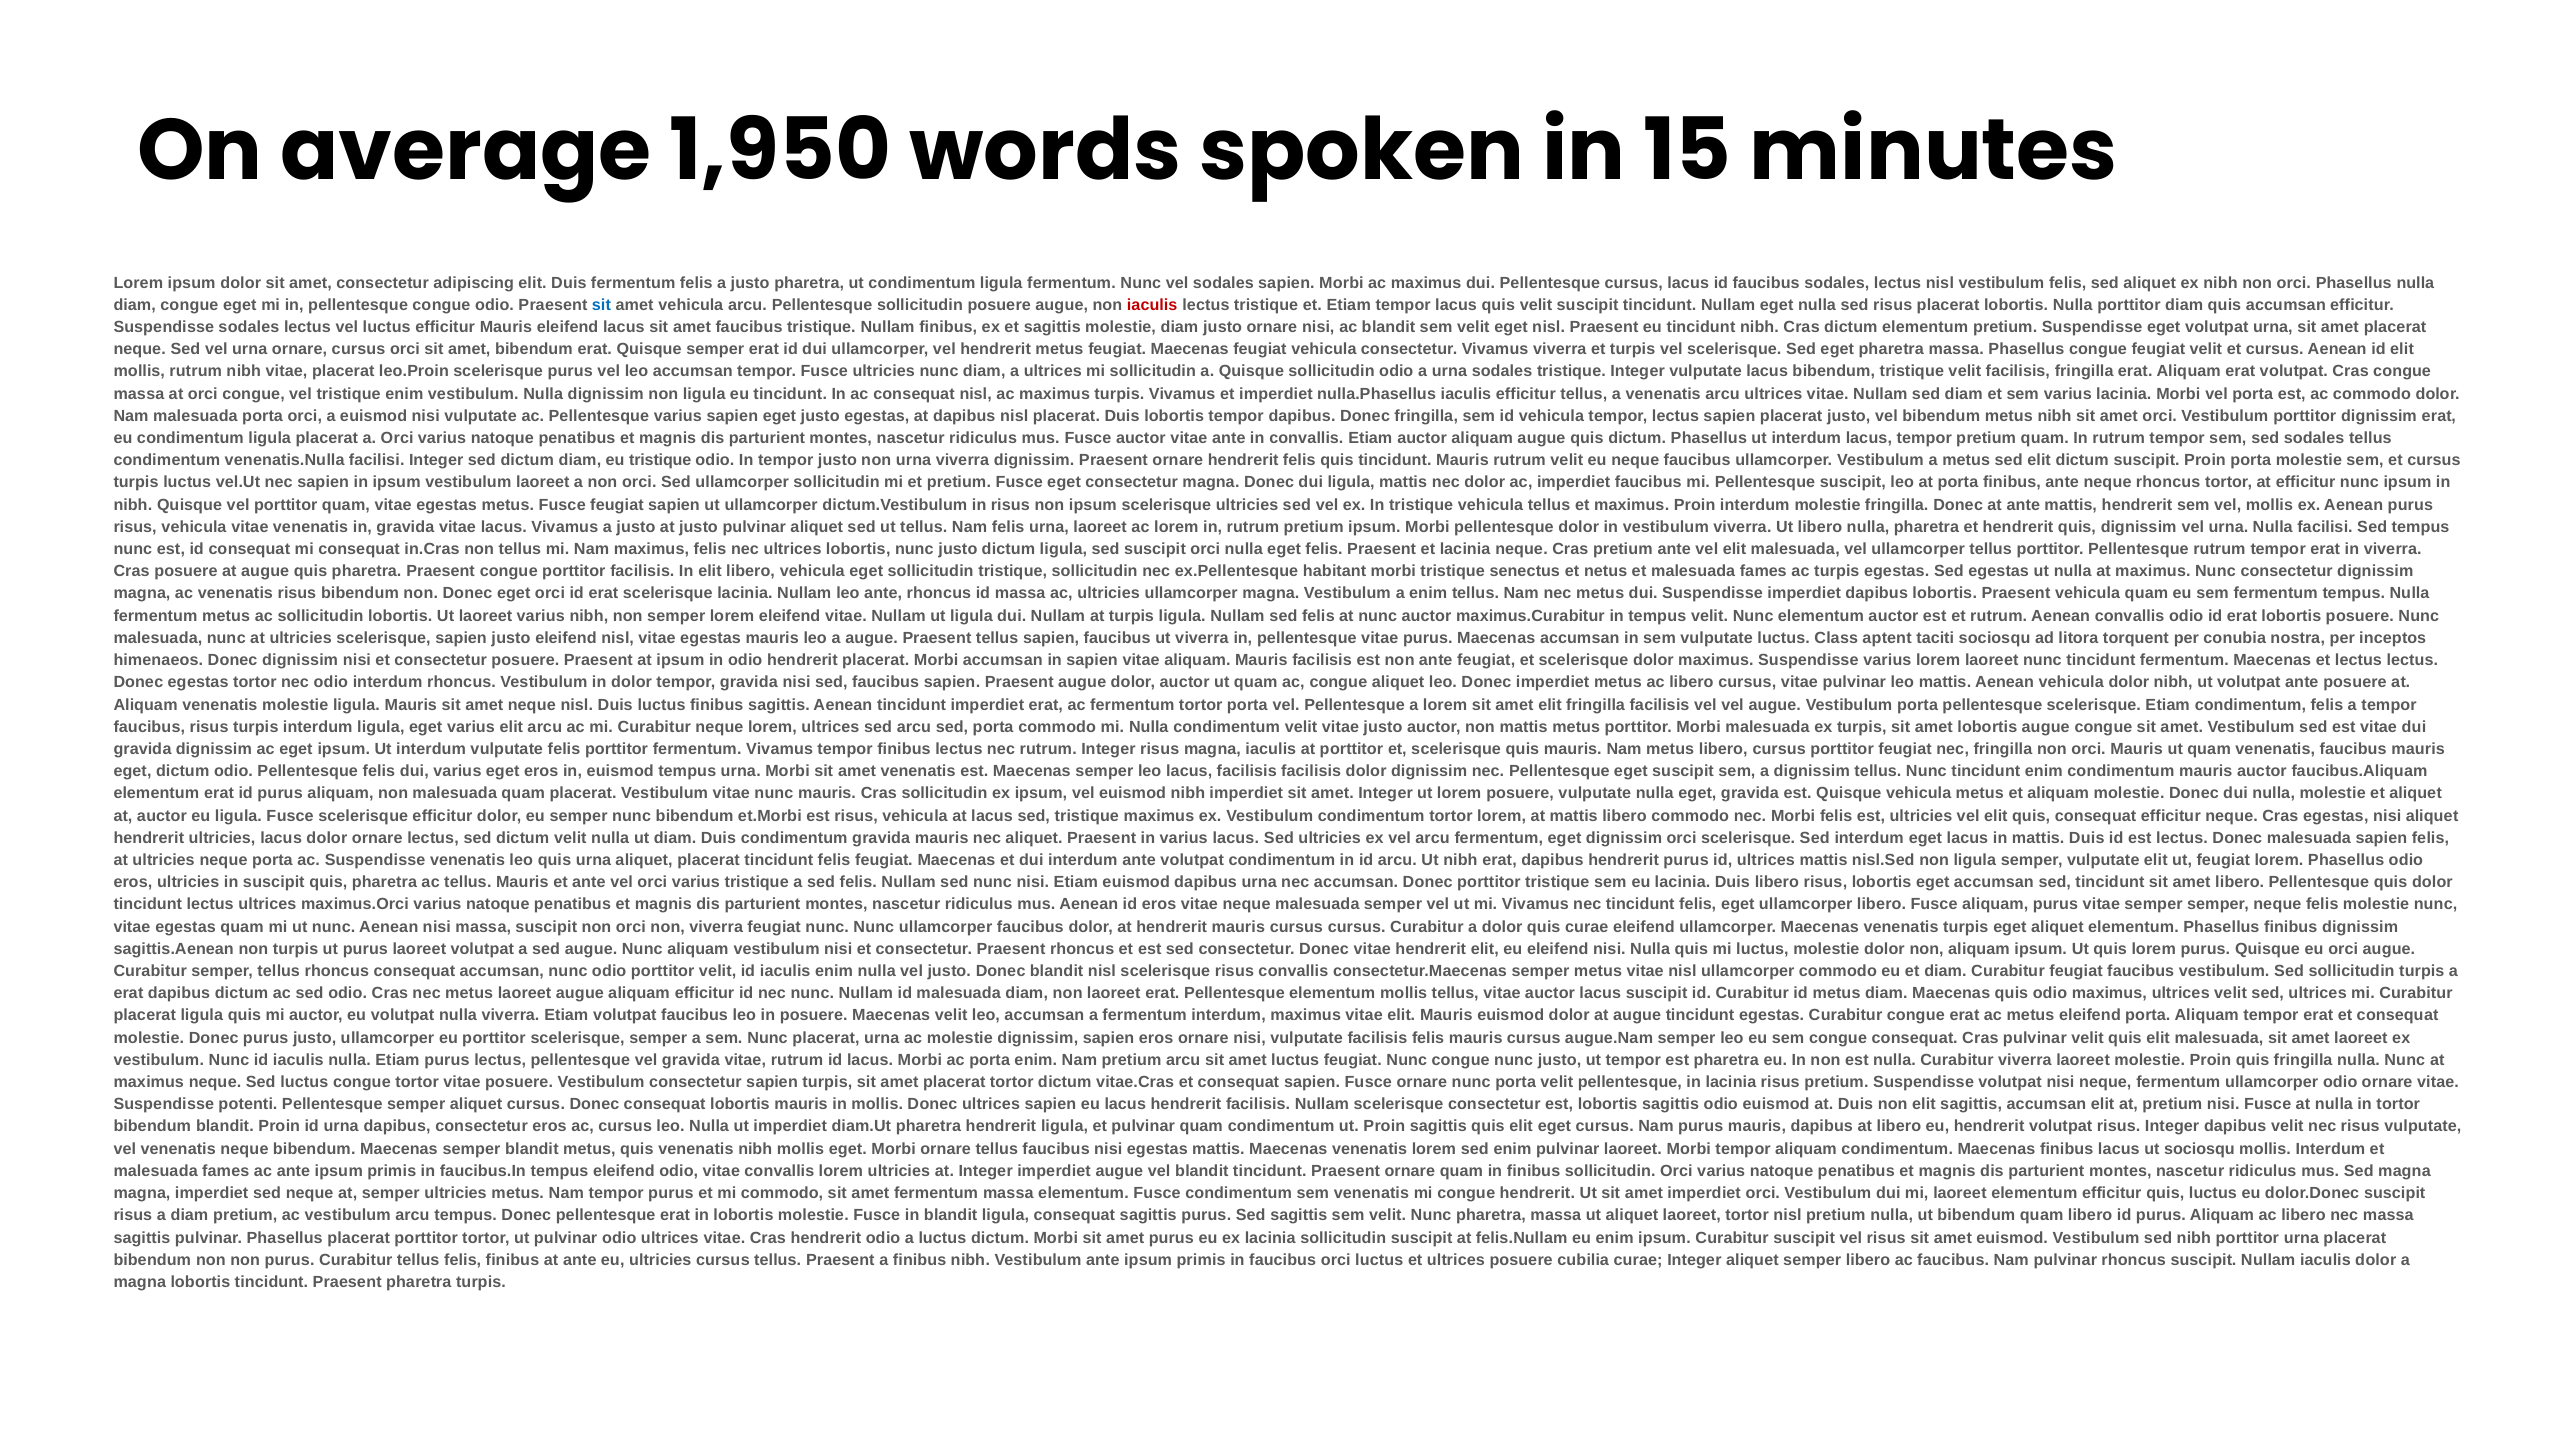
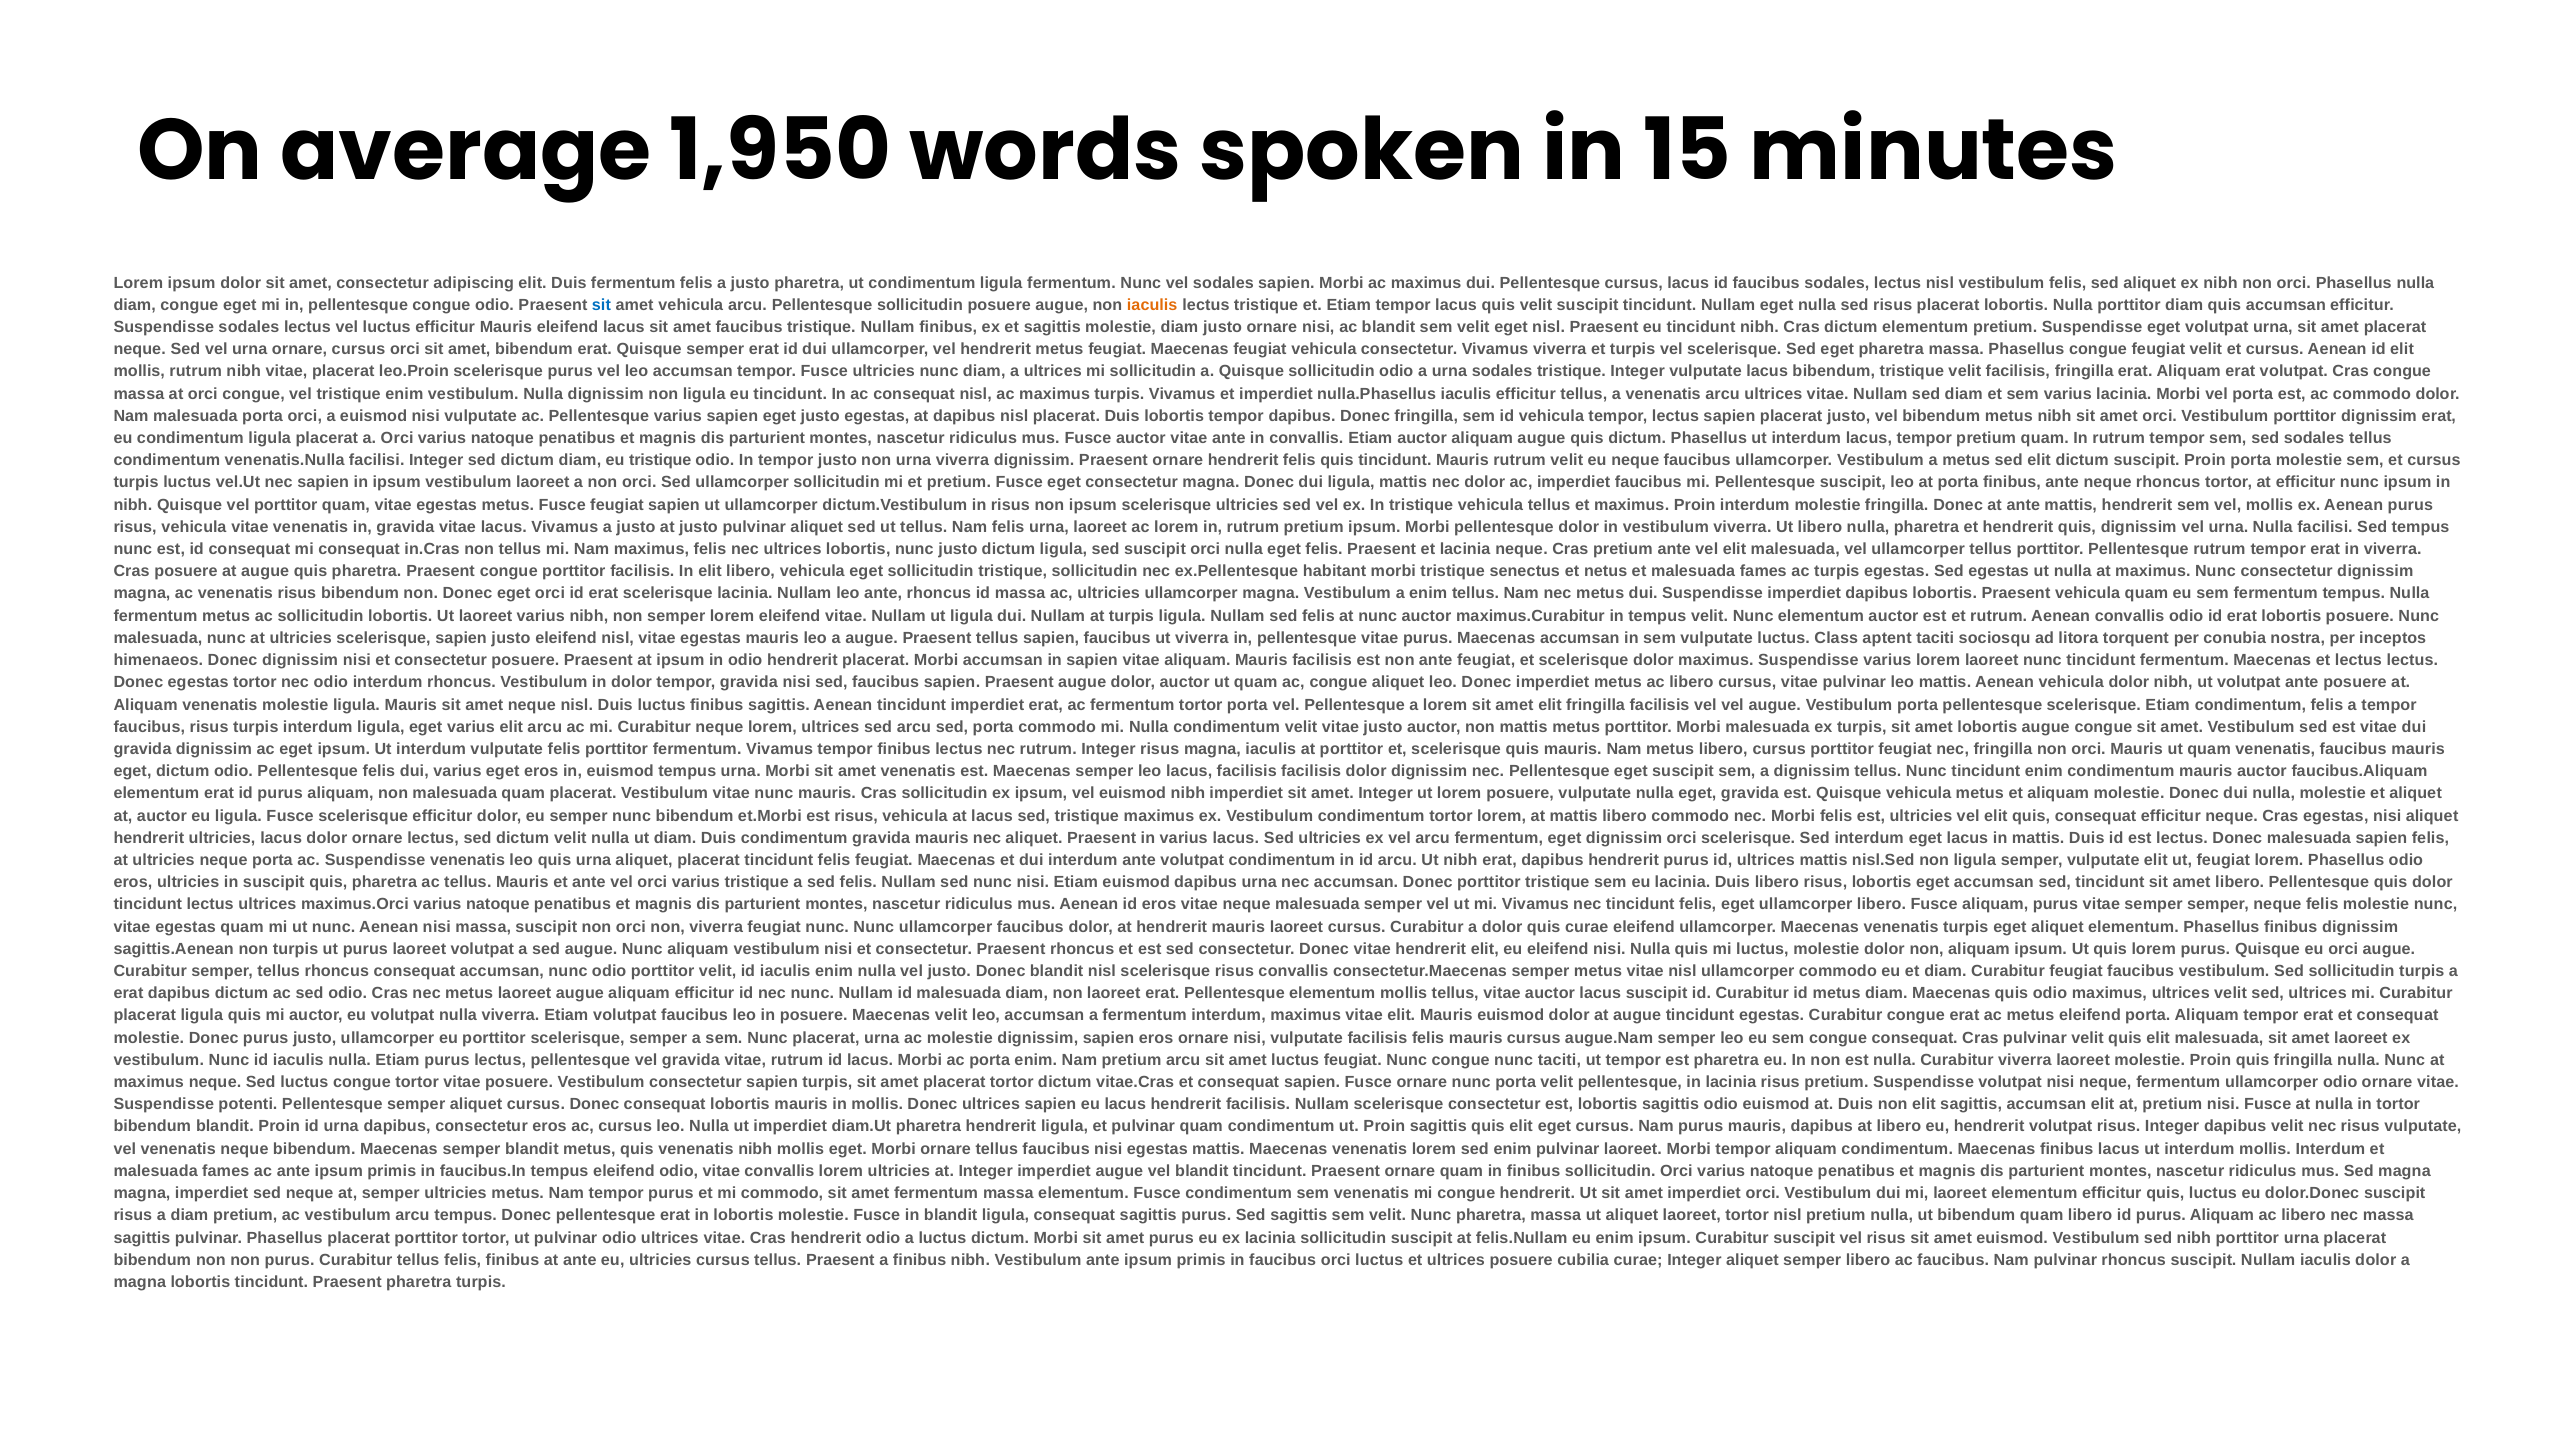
iaculis colour: red -> orange (1152, 305)
hendrerit mauris cursus: cursus -> laoreet (1296, 927)
congue nunc justo: justo -> taciti (1559, 1060)
lacus ut sociosqu: sociosqu -> interdum (2199, 1149)
